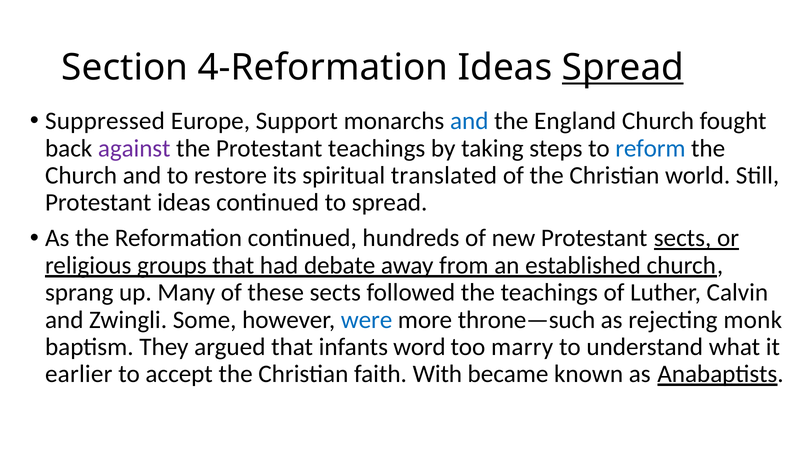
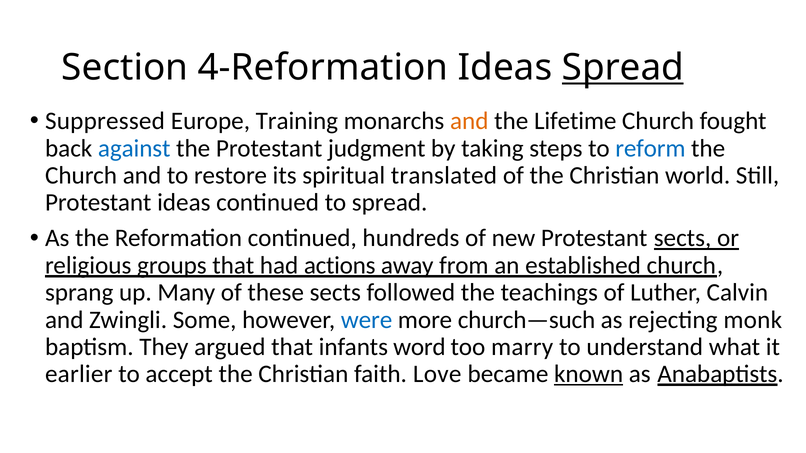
Support: Support -> Training (297, 121)
and colour: blue -> orange (469, 121)
England: England -> Lifetime (575, 121)
against colour: purple -> blue (134, 148)
Protestant teachings: teachings -> judgment (377, 148)
debate: debate -> actions (340, 266)
throne—such: throne—such -> church—such (527, 320)
With: With -> Love (437, 374)
known underline: none -> present (589, 374)
